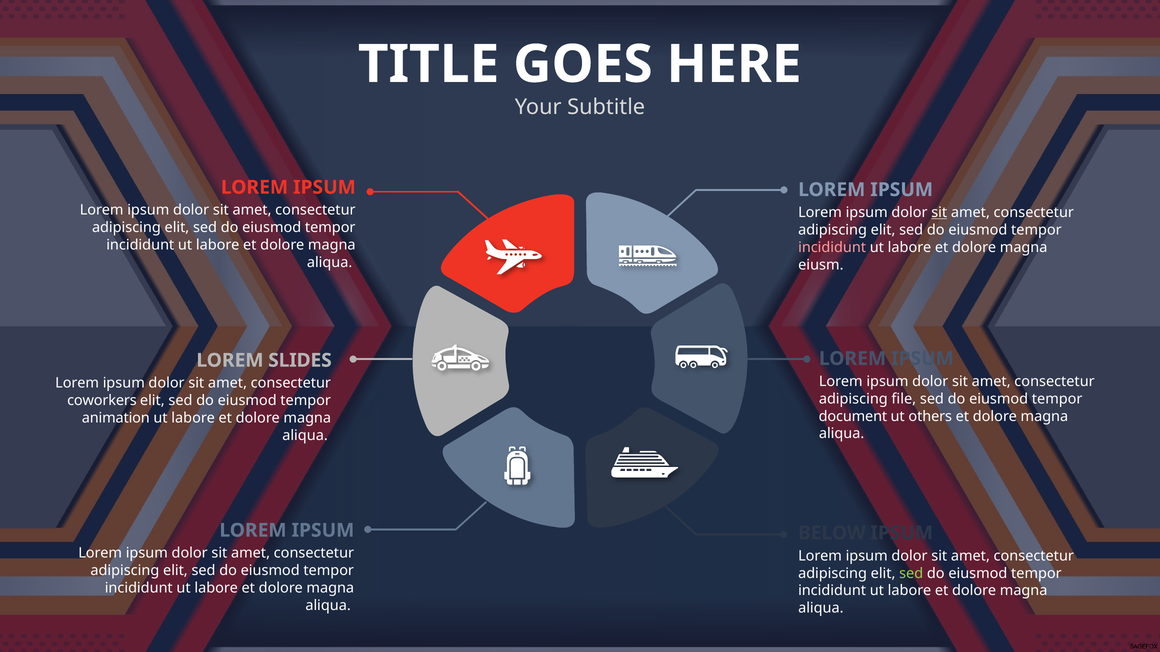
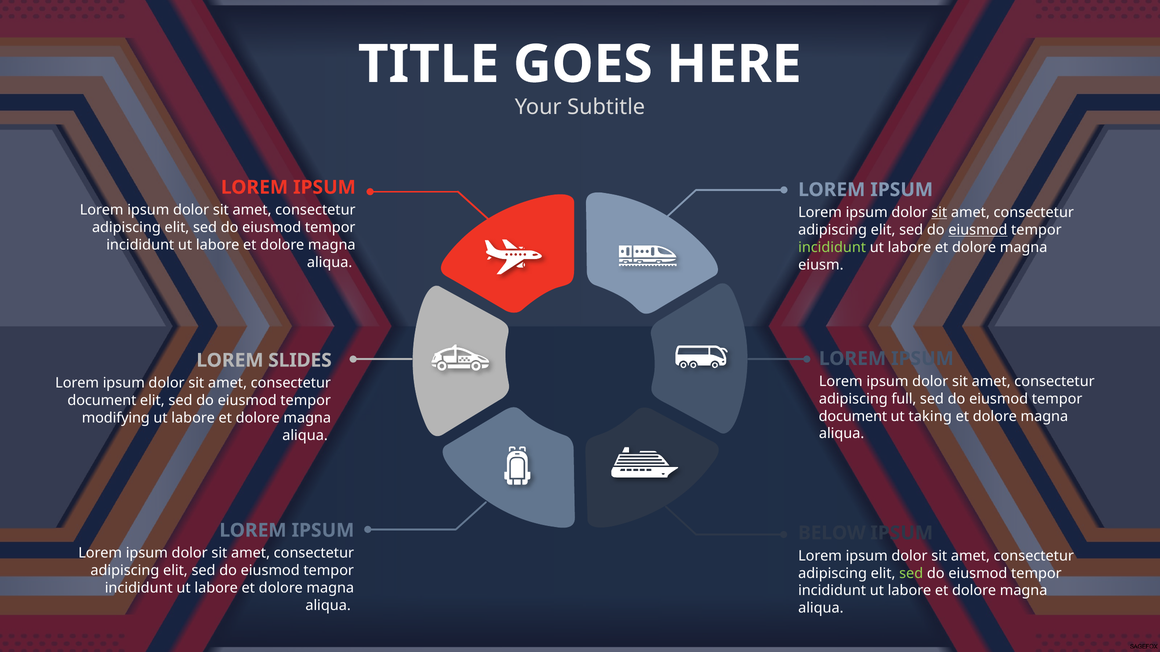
eiusmod underline: none -> present (978, 230)
incididunt colour: pink -> light green (832, 248)
file: file -> full (904, 399)
coworkers: coworkers -> document (102, 401)
others: others -> taking (930, 417)
animation: animation -> modifying (116, 418)
